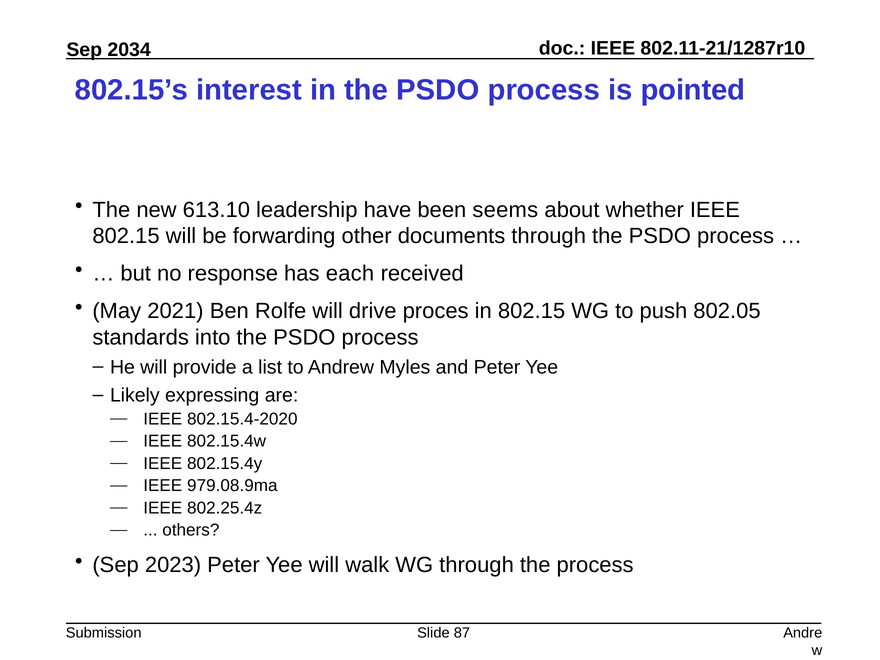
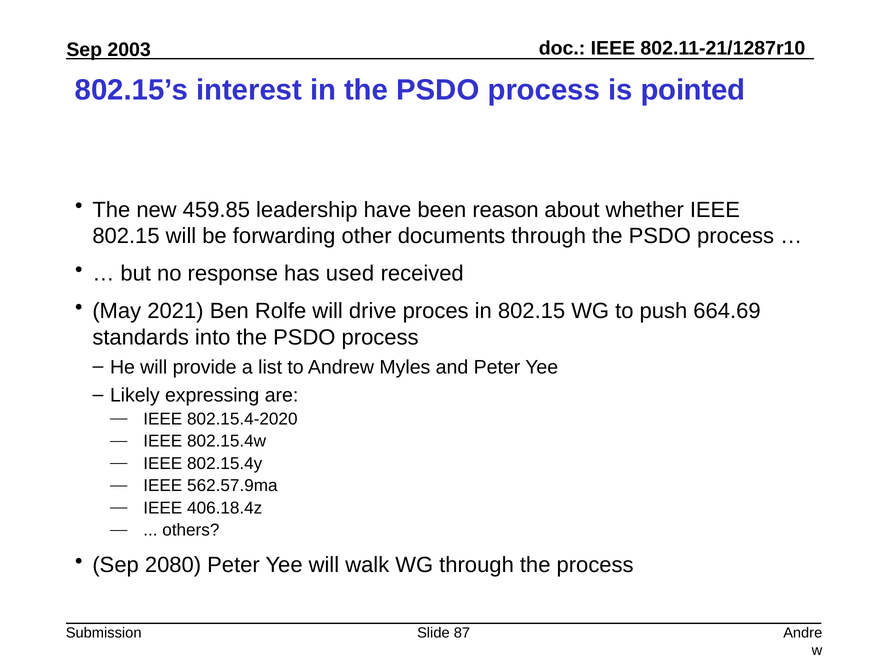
2034: 2034 -> 2003 (129, 50)
613.10: 613.10 -> 459.85 (216, 210)
seems: seems -> reason (506, 210)
each: each -> used (350, 274)
802.05: 802.05 -> 664.69 (727, 311)
979.08.9ma: 979.08.9ma -> 562.57.9ma (232, 486)
802.25.4z: 802.25.4z -> 406.18.4z (225, 508)
2023: 2023 -> 2080 (173, 565)
